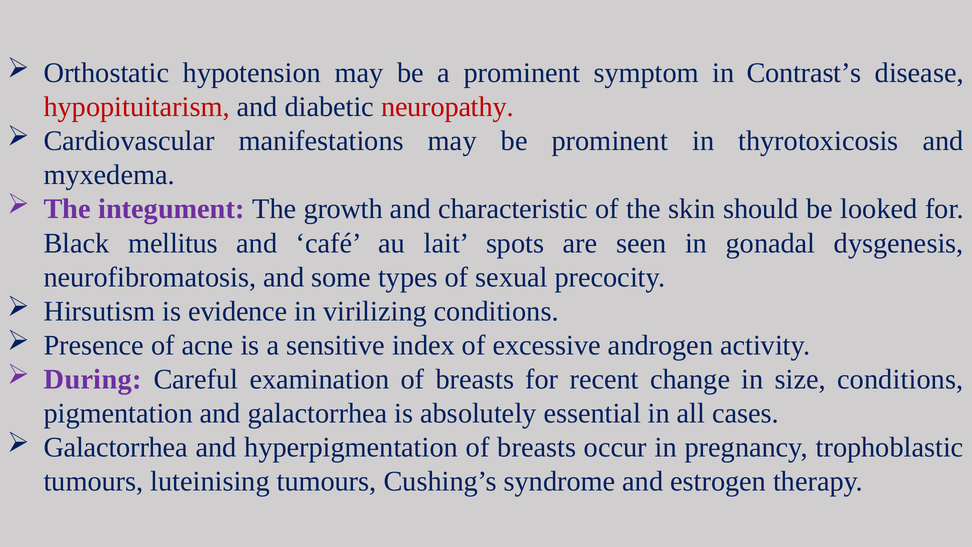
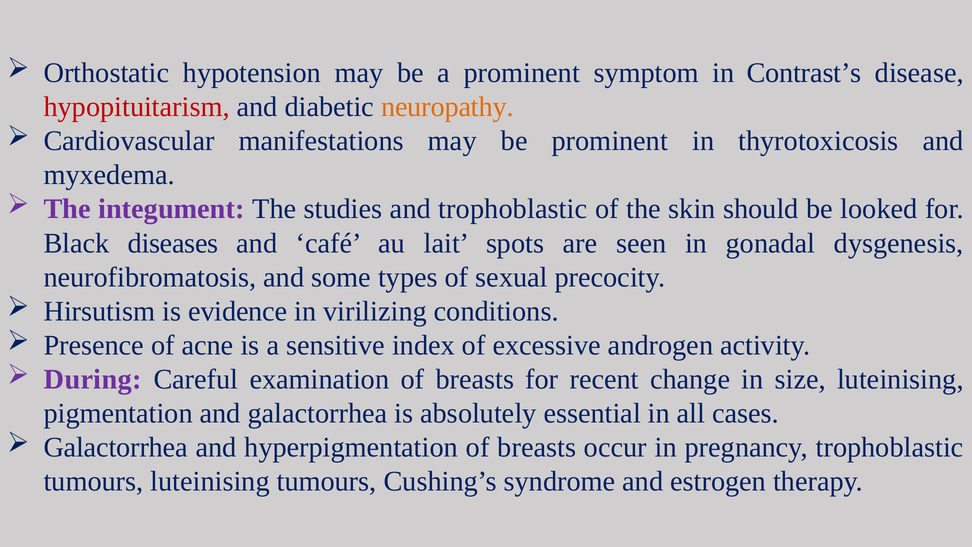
neuropathy colour: red -> orange (447, 107)
growth: growth -> studies (343, 209)
and characteristic: characteristic -> trophoblastic (513, 209)
mellitus: mellitus -> diseases (173, 243)
size conditions: conditions -> luteinising (900, 379)
